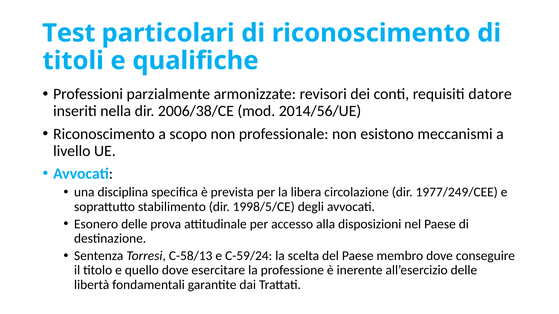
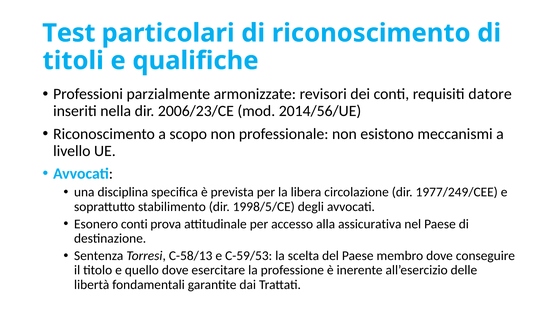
2006/38/CE: 2006/38/CE -> 2006/23/CE (196, 111)
Esonero delle: delle -> conti (134, 224)
disposizioni: disposizioni -> assicurativa (370, 224)
C-59/24: C-59/24 -> C-59/53 (249, 256)
